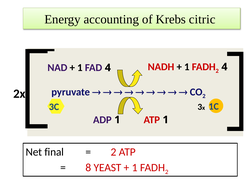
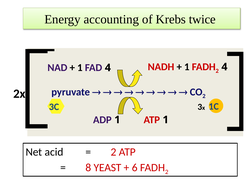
citric: citric -> twice (202, 19)
final: final -> acid (54, 152)
1: 1 -> 6 (135, 168)
